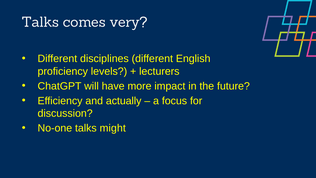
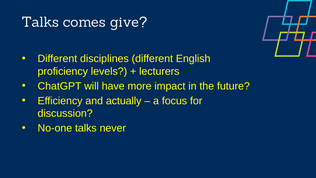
very: very -> give (129, 22)
might: might -> never (113, 128)
